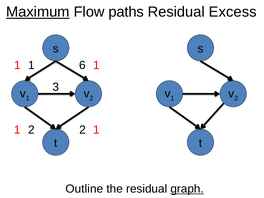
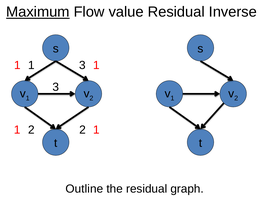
paths: paths -> value (126, 12)
Excess: Excess -> Inverse (233, 12)
1 6: 6 -> 3 (82, 65)
graph underline: present -> none (187, 189)
